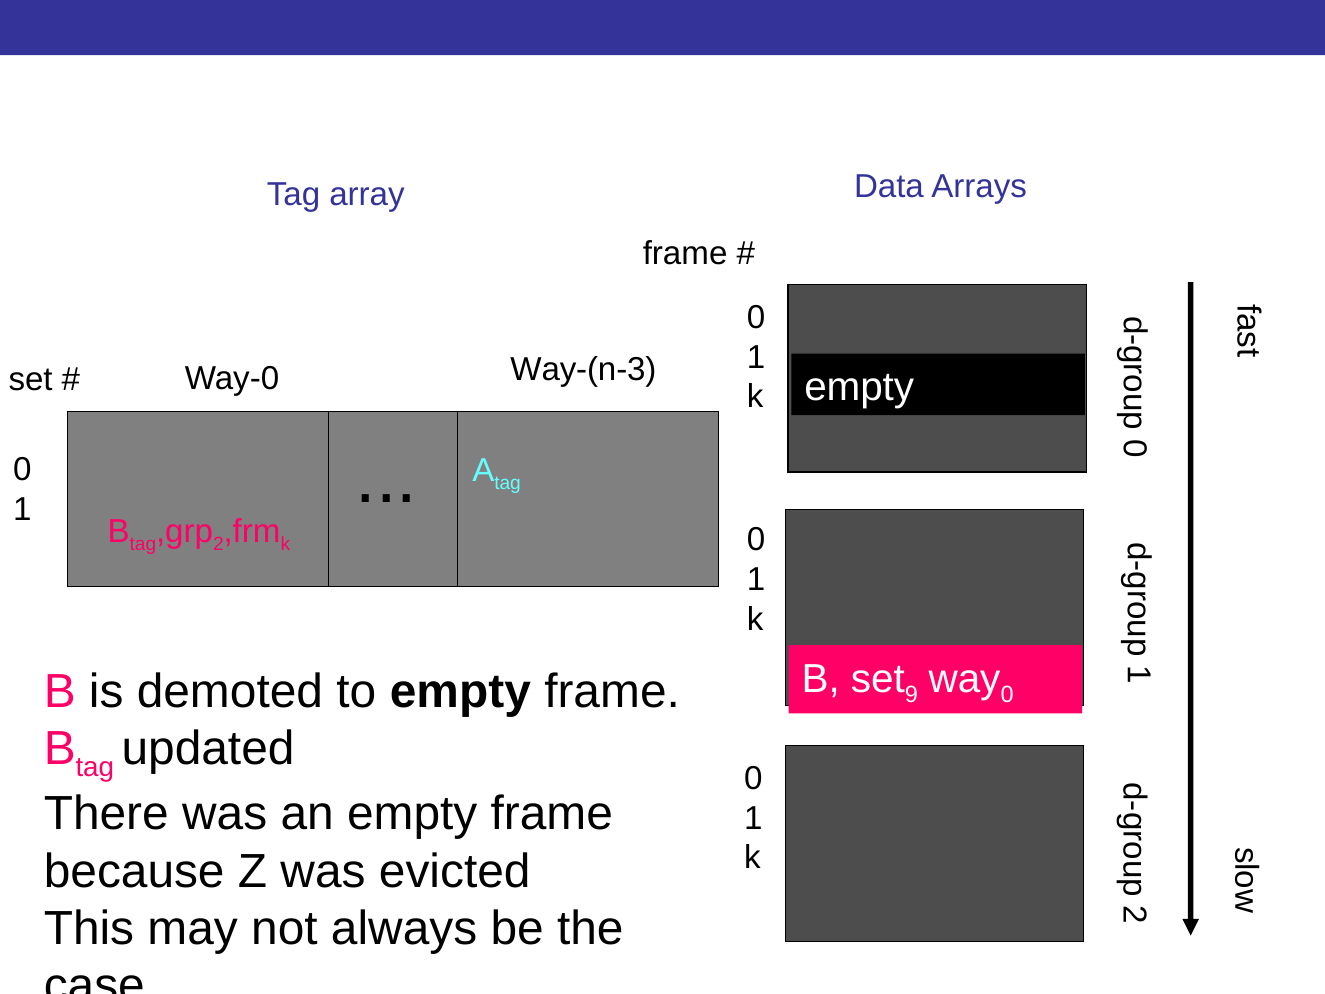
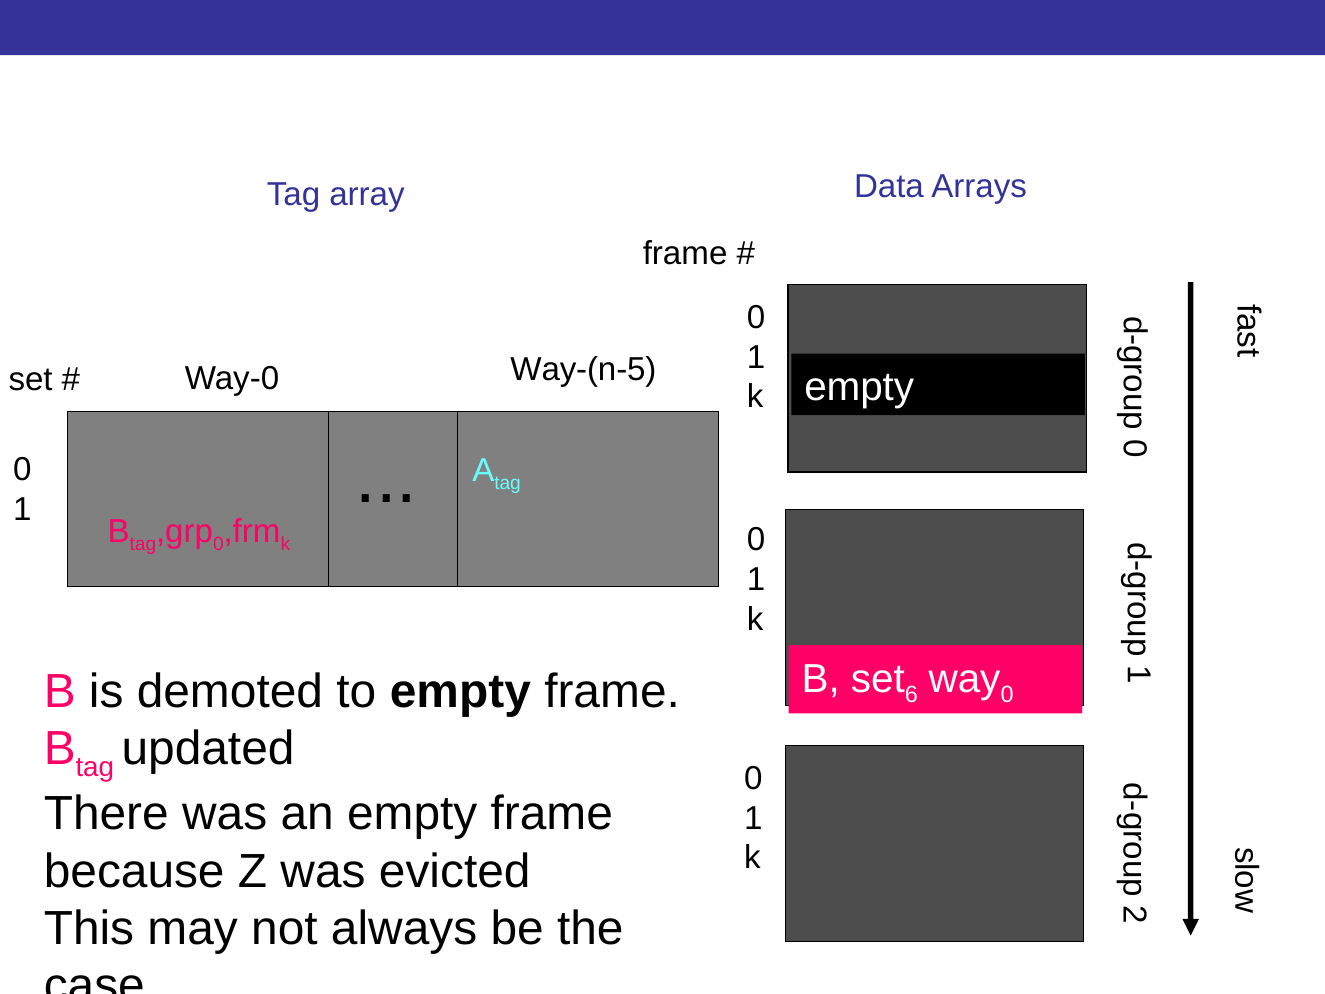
Way-(n-3: Way-(n-3 -> Way-(n-5 (583, 370)
2: 2 -> 0 (218, 544)
9: 9 -> 6 (911, 694)
